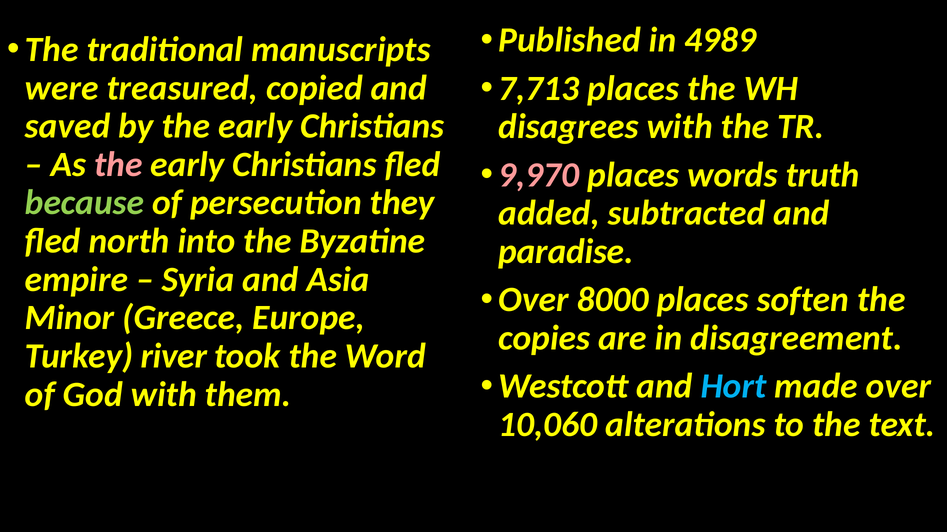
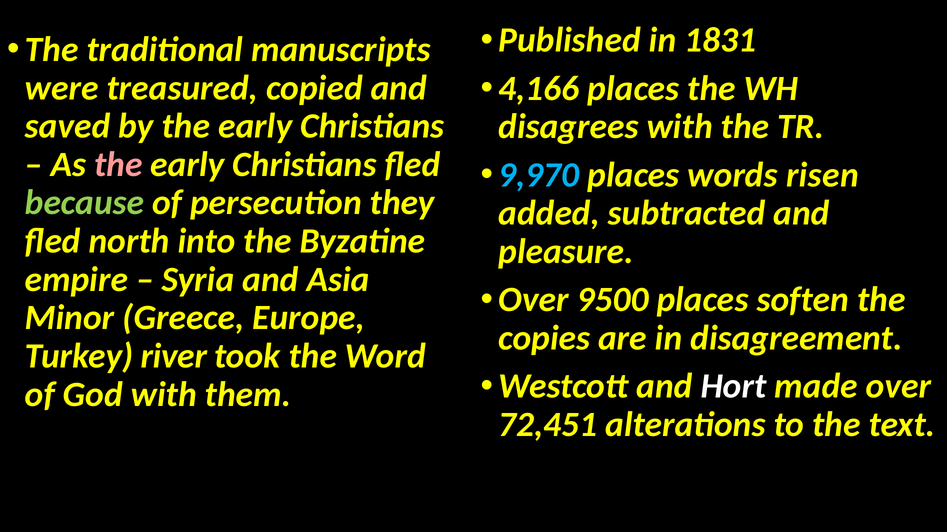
4989: 4989 -> 1831 (720, 40)
7,713: 7,713 -> 4,166 (539, 88)
9,970 colour: pink -> light blue (539, 175)
truth: truth -> risen (822, 175)
paradise: paradise -> pleasure (566, 252)
8000: 8000 -> 9500 (613, 300)
Hort colour: light blue -> white (733, 387)
10,060: 10,060 -> 72,451 (548, 425)
